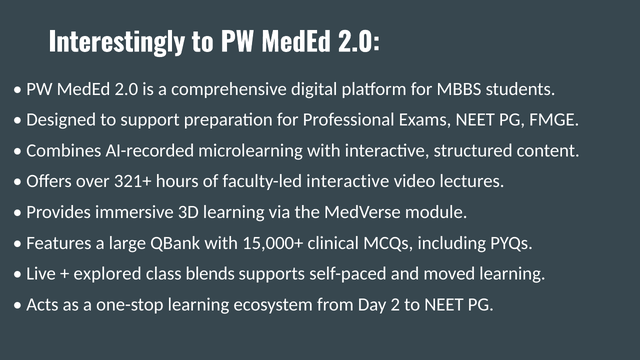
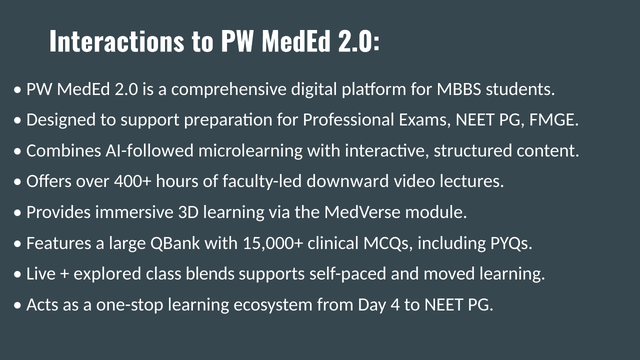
Interestingly: Interestingly -> Interactions (117, 43)
AI-recorded: AI-recorded -> AI-followed (150, 150)
321+: 321+ -> 400+ (133, 181)
faculty-led interactive: interactive -> downward (348, 181)
2: 2 -> 4 (395, 305)
